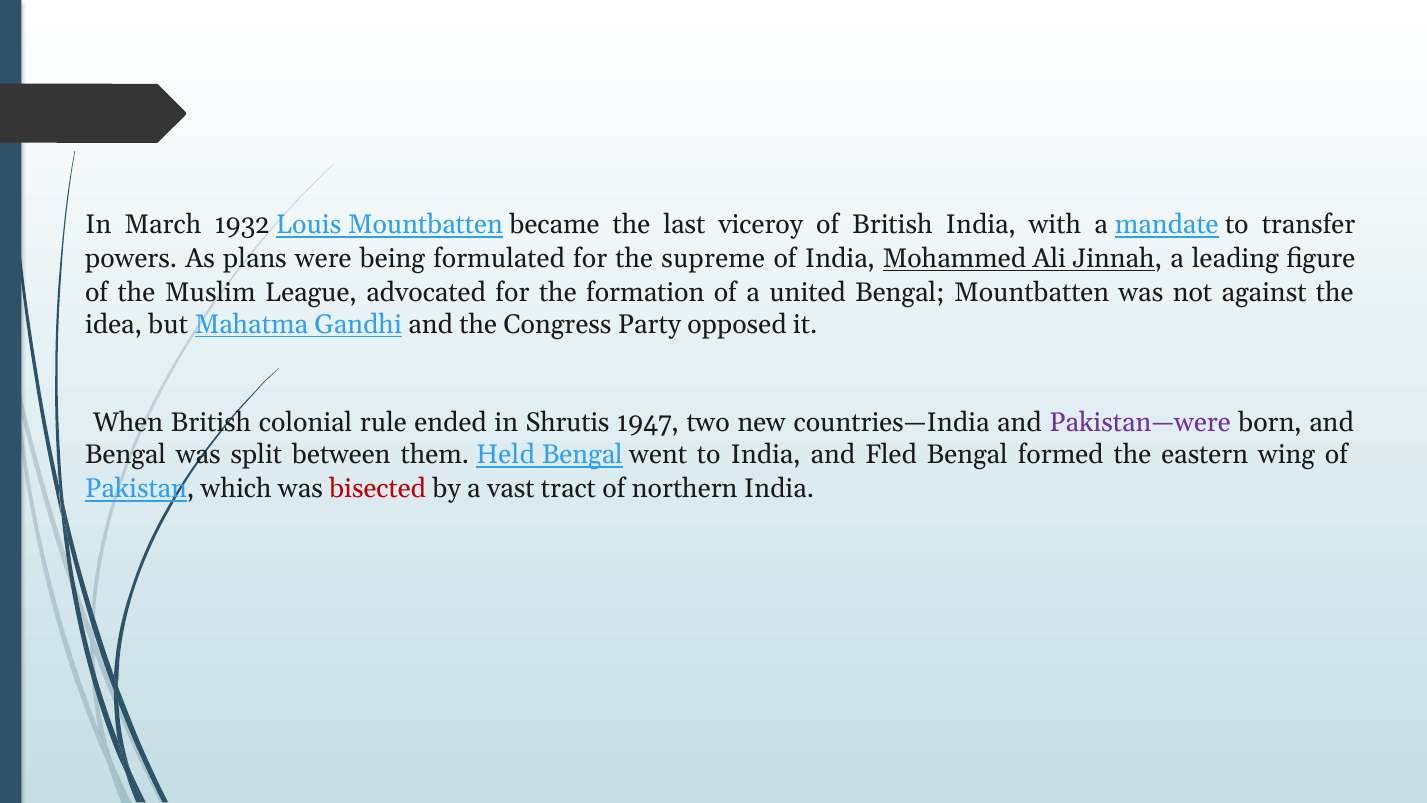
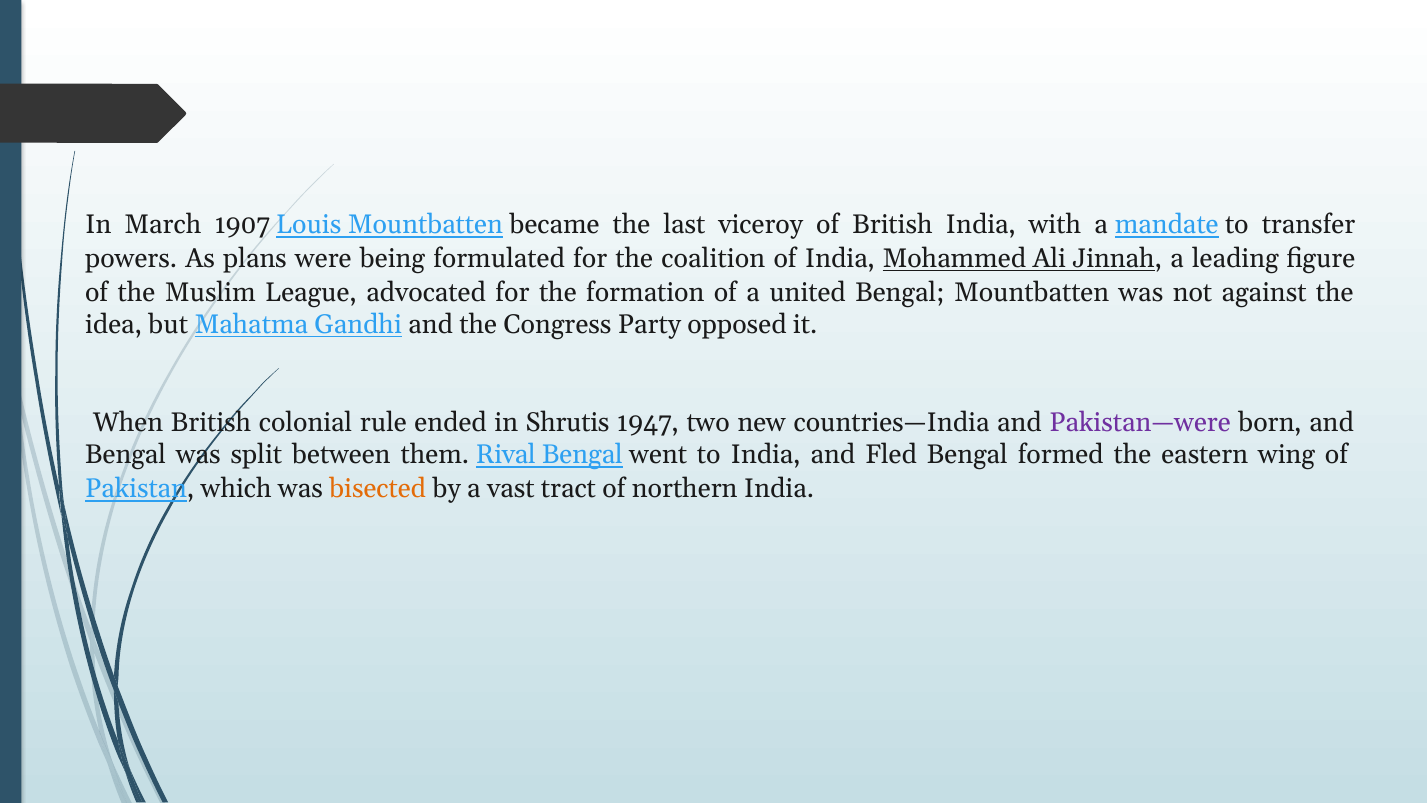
1932: 1932 -> 1907 (242, 225)
supreme: supreme -> coalition (713, 258)
Held: Held -> Rival (506, 455)
bisected colour: red -> orange (378, 488)
